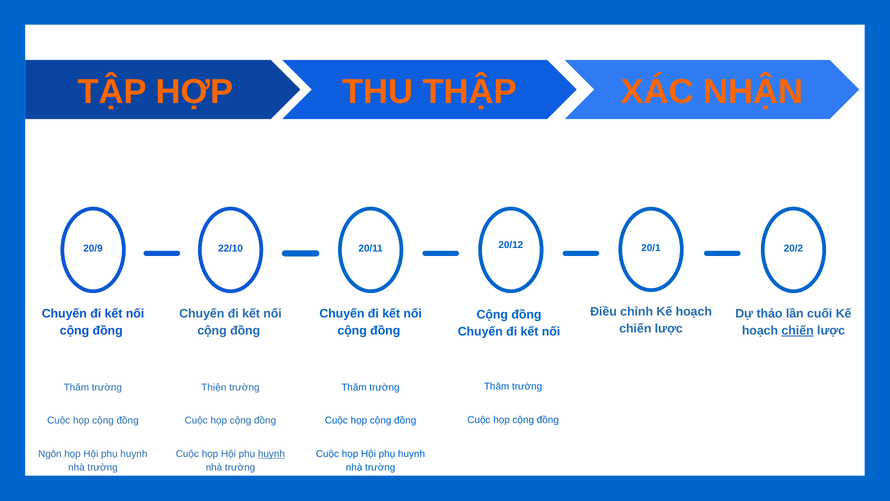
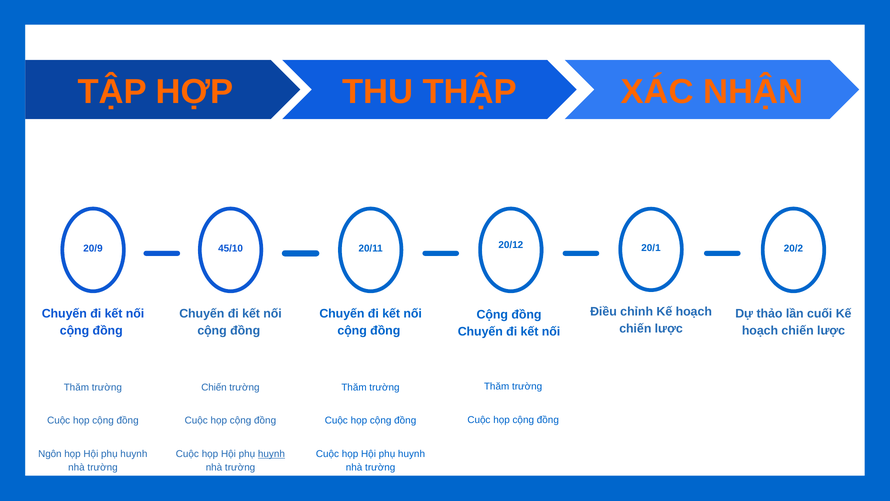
22/10: 22/10 -> 45/10 (231, 248)
chiến underline: present -> none (798, 331)
Thiện: Thiện -> Chiến (214, 387)
